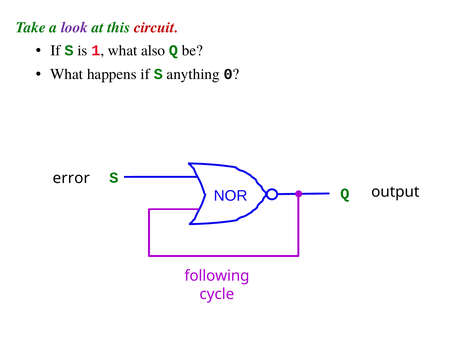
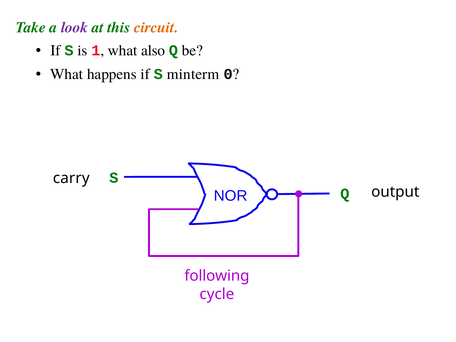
circuit colour: red -> orange (156, 28)
anything: anything -> minterm (193, 74)
error: error -> carry (71, 178)
